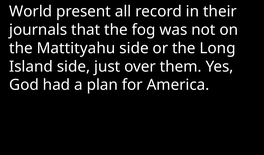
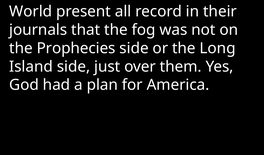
Mattityahu: Mattityahu -> Prophecies (76, 48)
